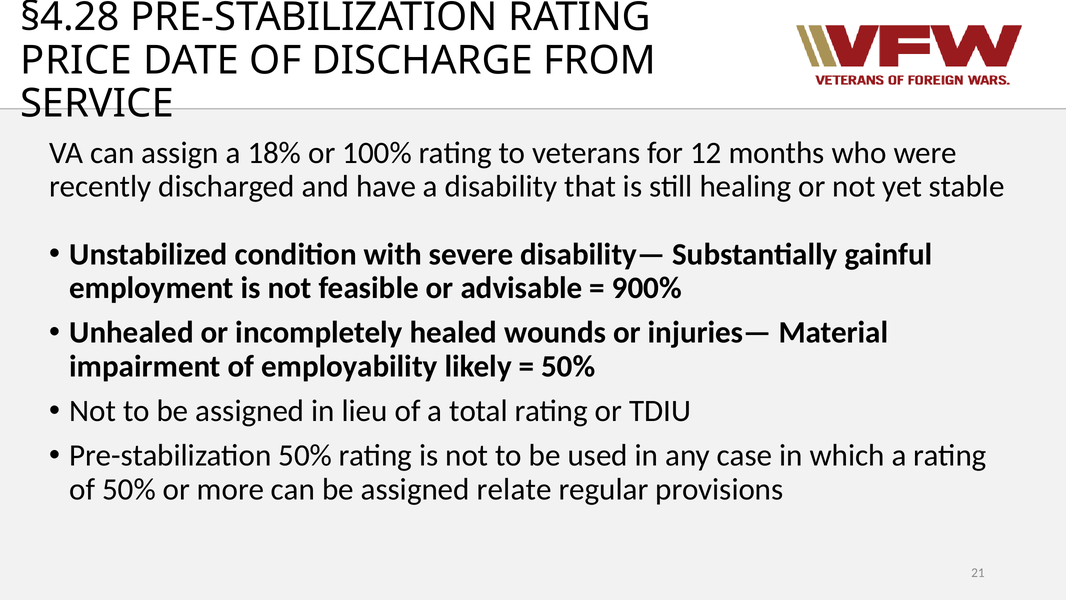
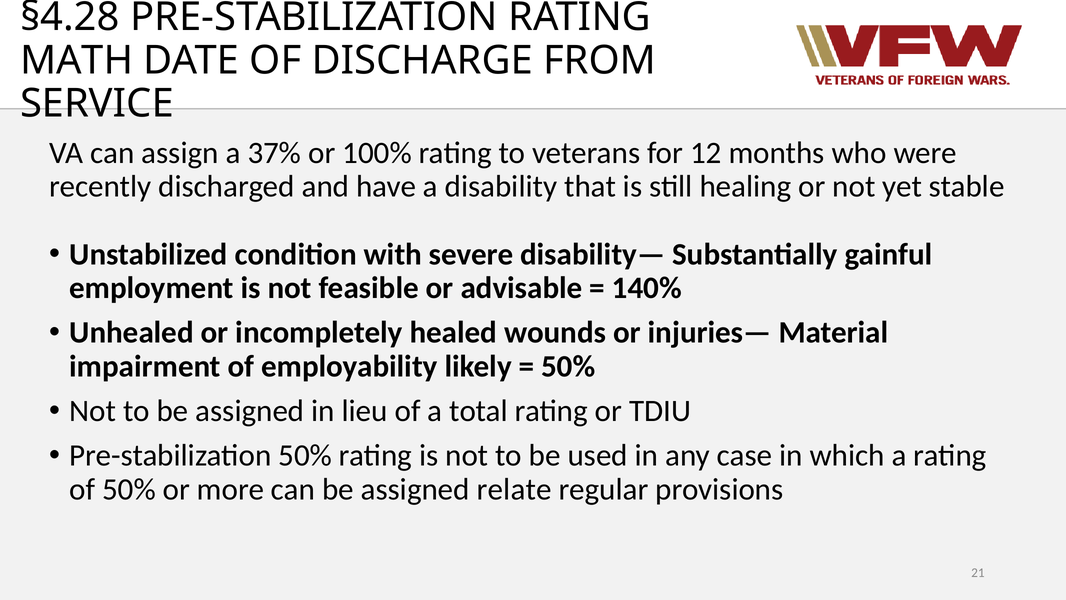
PRICE: PRICE -> MATH (77, 60)
18%: 18% -> 37% (274, 153)
900%: 900% -> 140% (647, 288)
